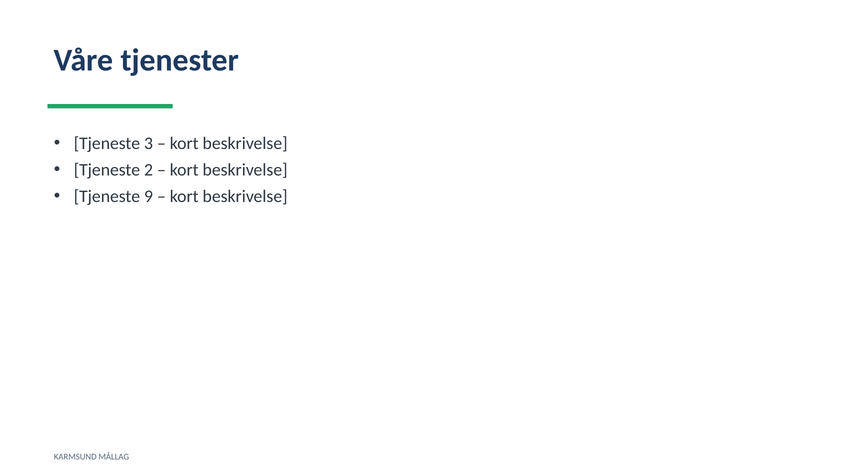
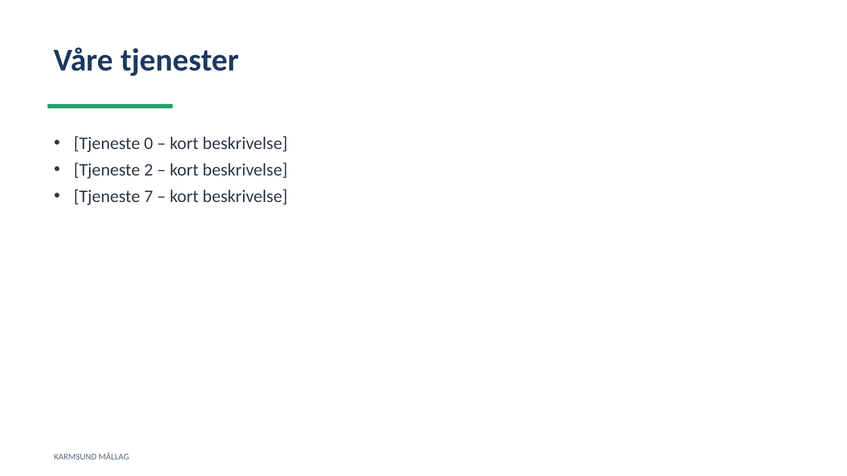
3: 3 -> 0 (148, 143)
9: 9 -> 7 (148, 196)
